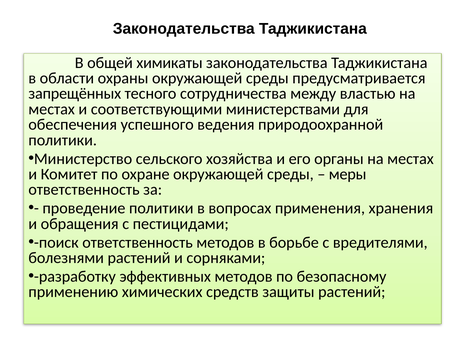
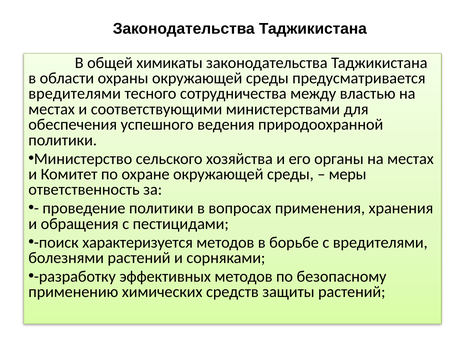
запрещённых: запрещённых -> вредителями (75, 94)
поиск ответственность: ответственность -> характеризуется (138, 242)
